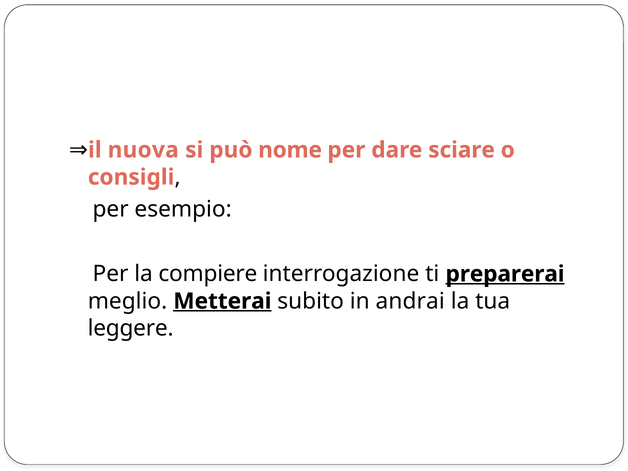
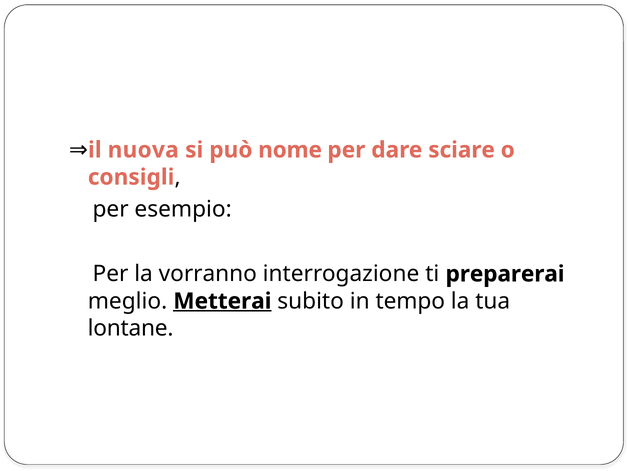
compiere: compiere -> vorranno (208, 274)
preparerai underline: present -> none (505, 274)
andrai: andrai -> tempo (410, 301)
leggere: leggere -> lontane (131, 328)
